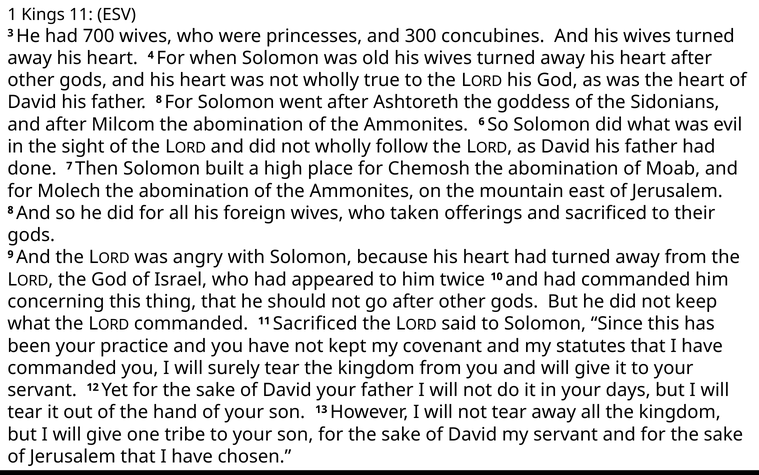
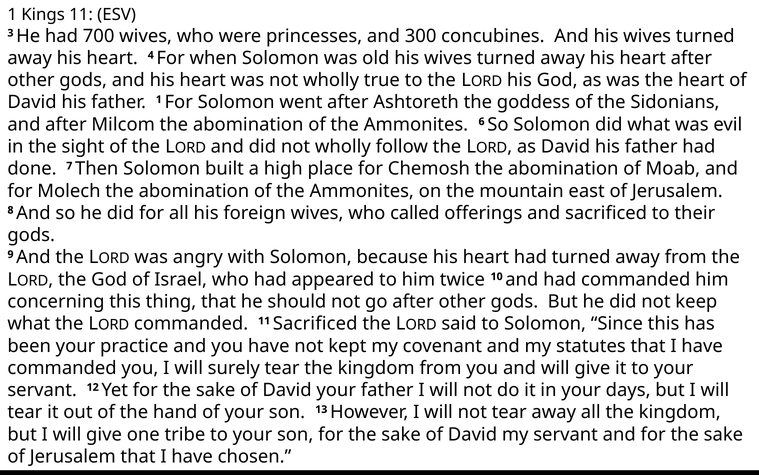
father 8: 8 -> 1 (159, 99)
taken: taken -> called (415, 213)
